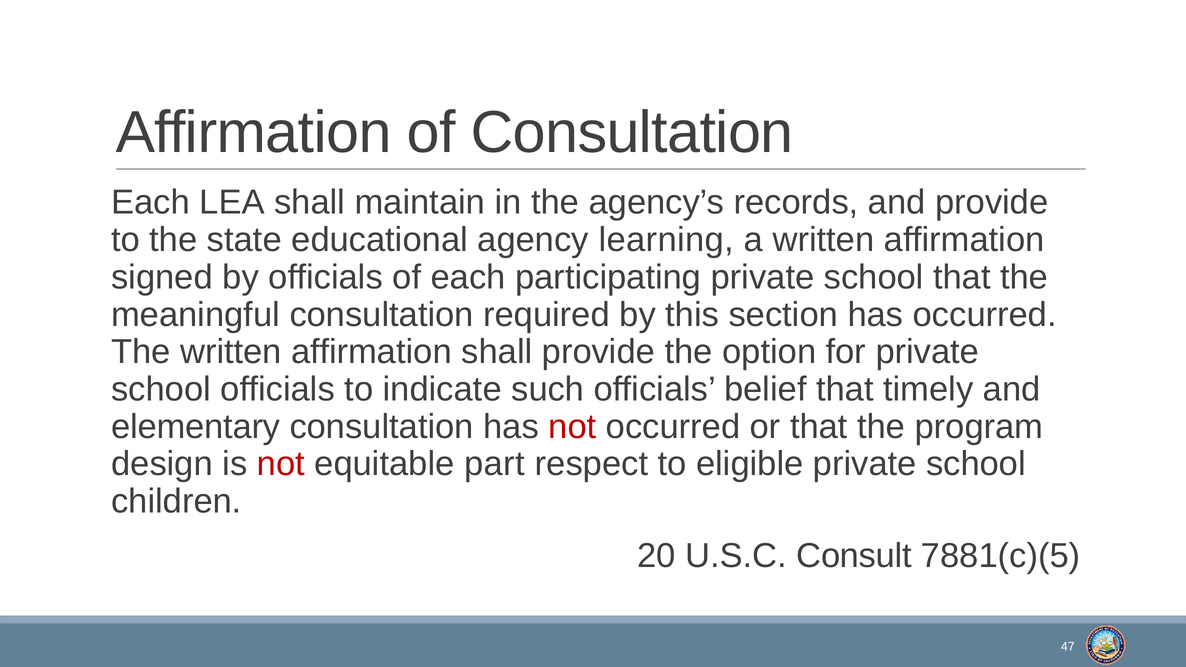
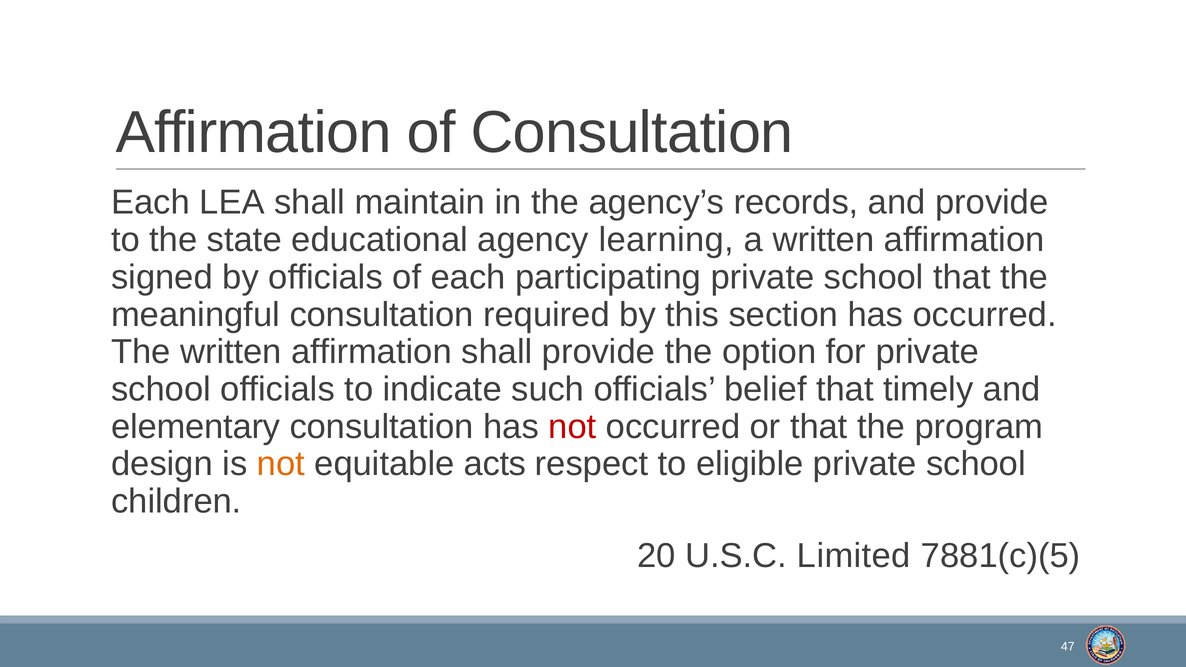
not colour: red -> orange (281, 464)
part: part -> acts (495, 464)
Consult: Consult -> Limited (854, 556)
